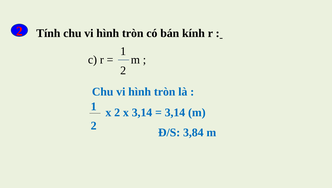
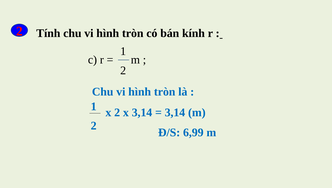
3,84: 3,84 -> 6,99 (193, 133)
